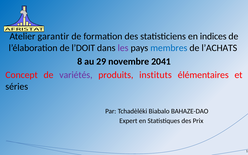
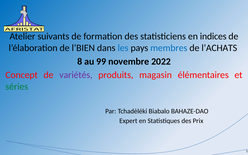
garantir: garantir -> suivants (53, 36)
l’DOIT: l’DOIT -> l’BIEN (83, 48)
les colour: purple -> blue (123, 48)
29: 29 -> 99 (101, 61)
2041: 2041 -> 2022 (161, 61)
instituts: instituts -> magasin (156, 75)
séries colour: black -> green (17, 87)
